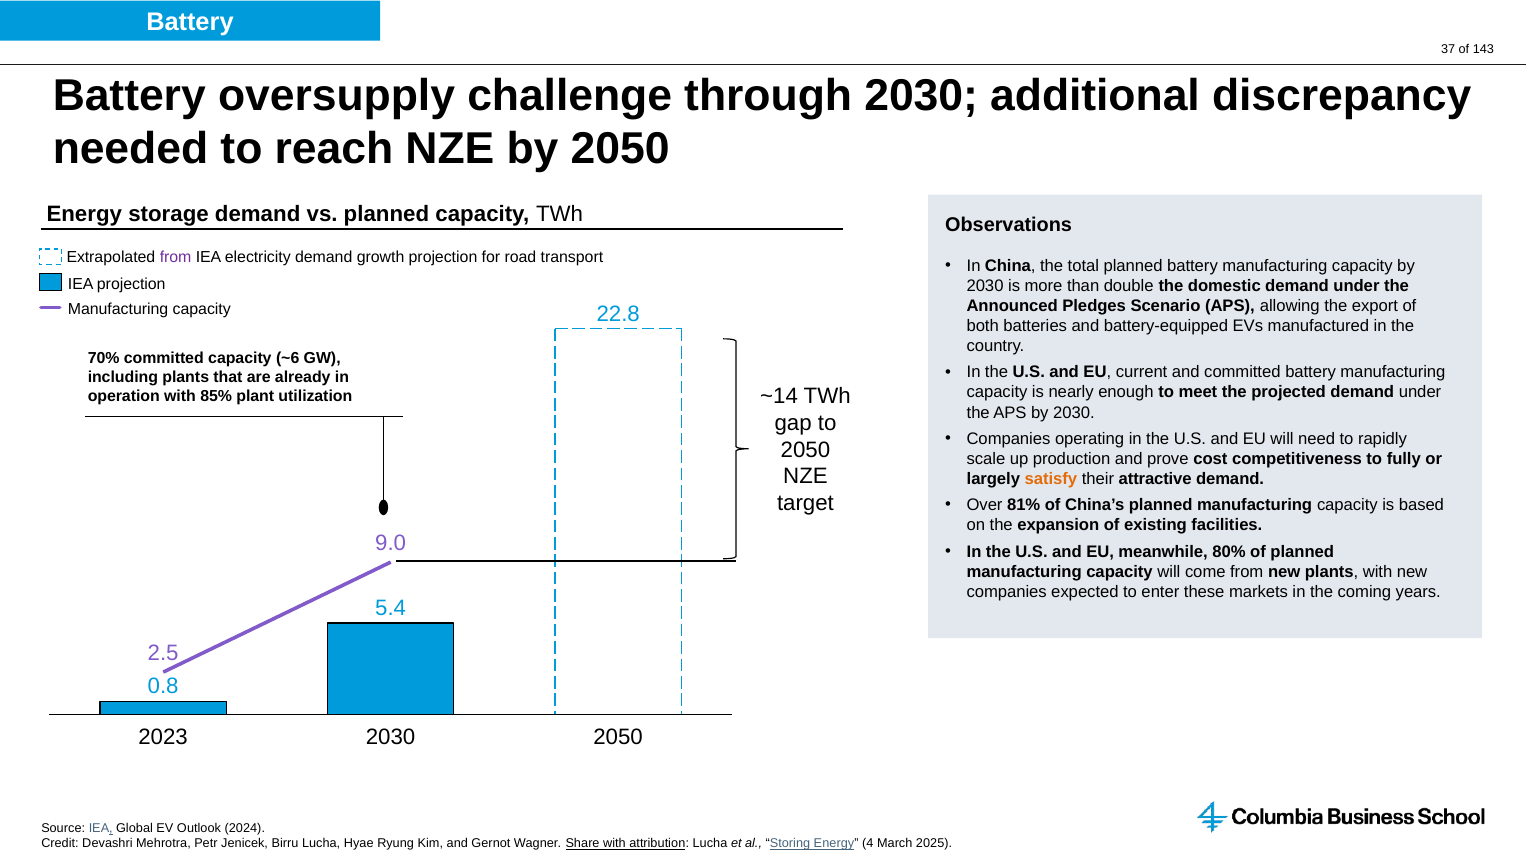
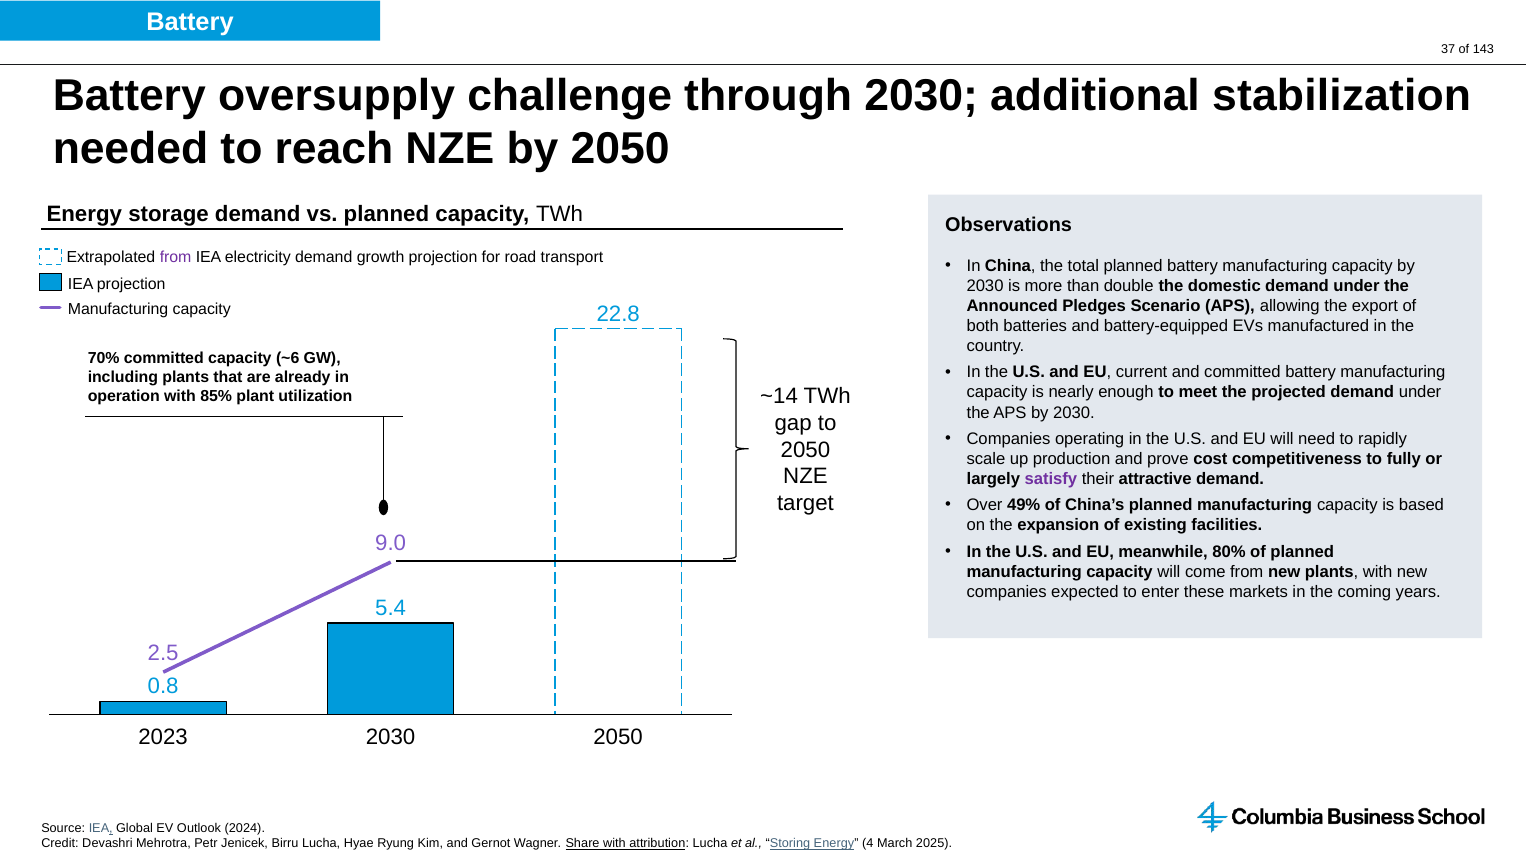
discrepancy: discrepancy -> stabilization (1342, 95)
satisfy colour: orange -> purple (1051, 479)
81%: 81% -> 49% (1024, 505)
